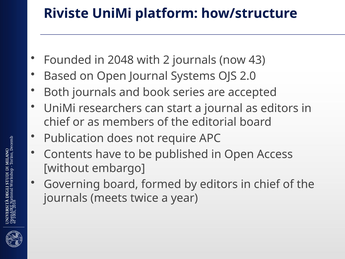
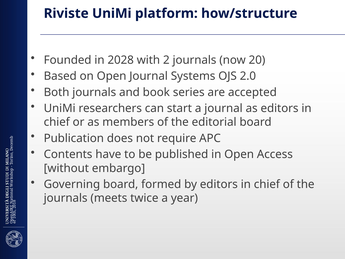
2048: 2048 -> 2028 (121, 60)
43: 43 -> 20 (257, 60)
